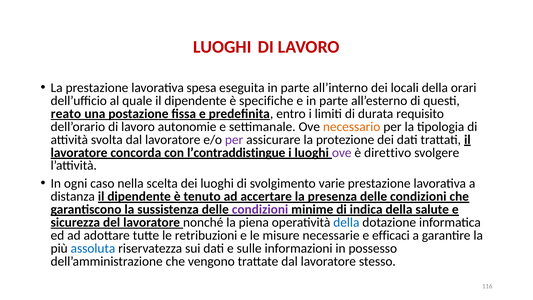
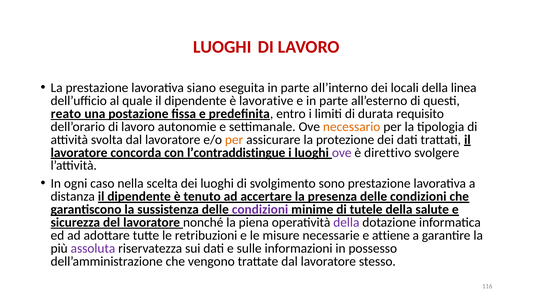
spesa: spesa -> siano (201, 88)
orari: orari -> linea (464, 88)
specifiche: specifiche -> lavorative (266, 101)
per colour: purple -> orange (234, 140)
varie: varie -> sono (332, 183)
indica: indica -> tutele (366, 209)
della colour: blue -> purple (346, 222)
efficaci: efficaci -> attiene (391, 235)
assoluta colour: blue -> purple (93, 248)
